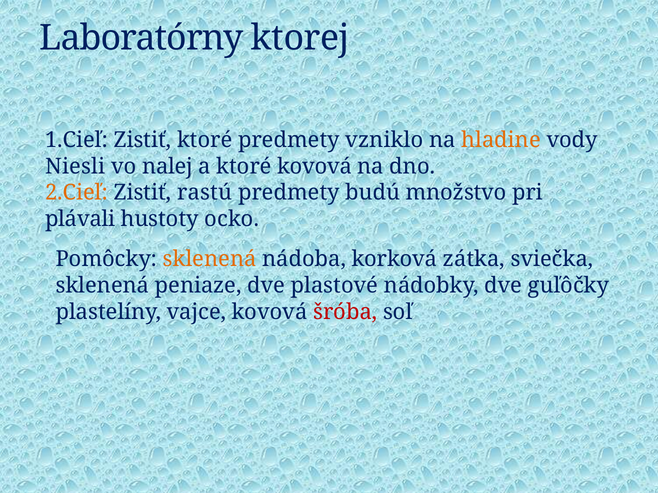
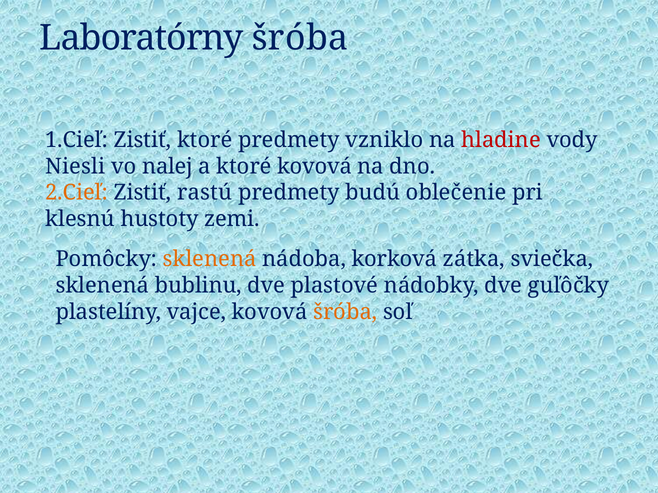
Laboratórny ktorej: ktorej -> šróba (300, 38)
hladine colour: orange -> red (501, 140)
množstvo: množstvo -> oblečenie (456, 193)
plávali: plávali -> klesnú (80, 219)
ocko: ocko -> zemi (232, 219)
peniaze: peniaze -> bublinu (198, 286)
šróba colour: red -> orange (345, 312)
